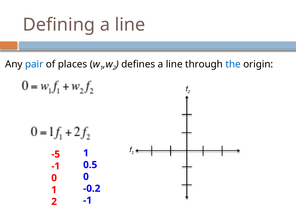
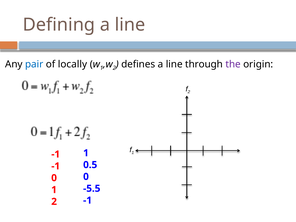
places: places -> locally (73, 64)
the colour: blue -> purple (233, 64)
-5: -5 -> -1 (56, 154)
-0.2: -0.2 -> -5.5 (92, 189)
